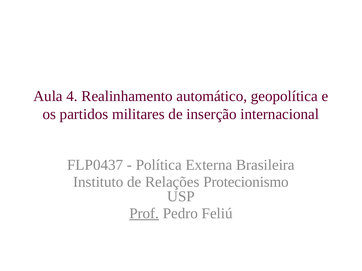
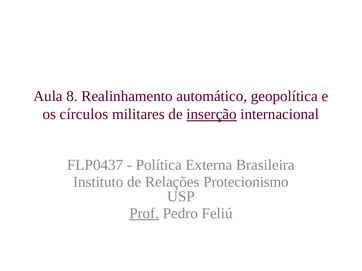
4: 4 -> 8 (72, 96)
partidos: partidos -> círculos (84, 114)
inserção underline: none -> present (212, 114)
